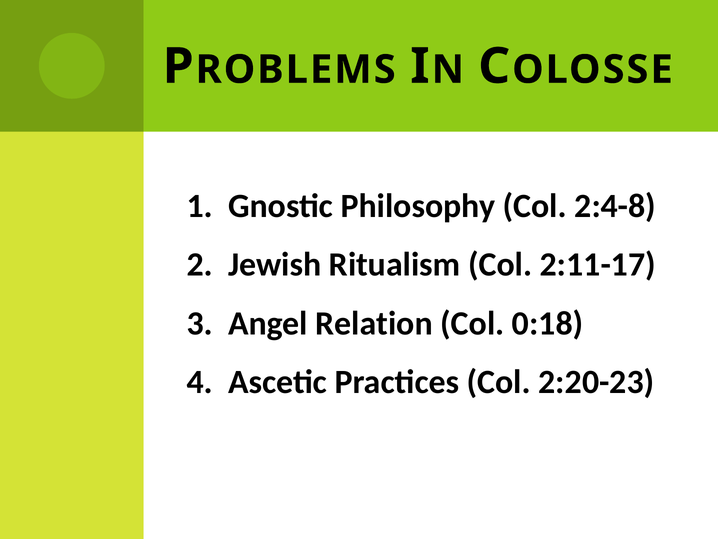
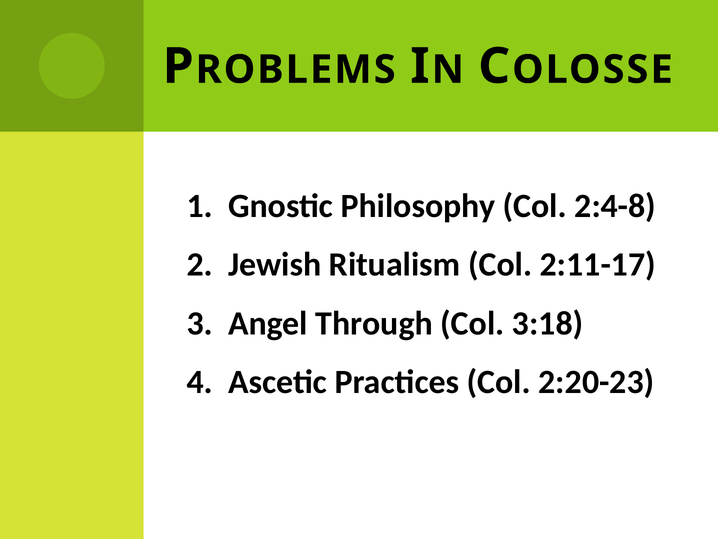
Relation: Relation -> Through (374, 323)
0:18: 0:18 -> 3:18 (548, 323)
